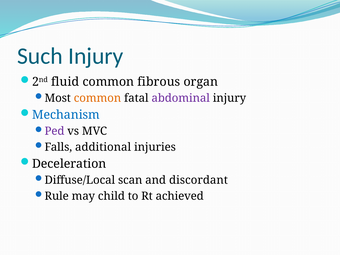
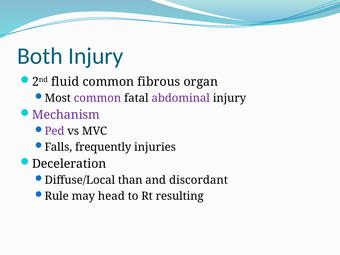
Such: Such -> Both (40, 56)
common colour: orange -> purple (97, 98)
Mechanism colour: blue -> purple (66, 115)
additional: additional -> frequently (103, 147)
scan: scan -> than (130, 180)
child: child -> head (111, 196)
achieved: achieved -> resulting (180, 196)
